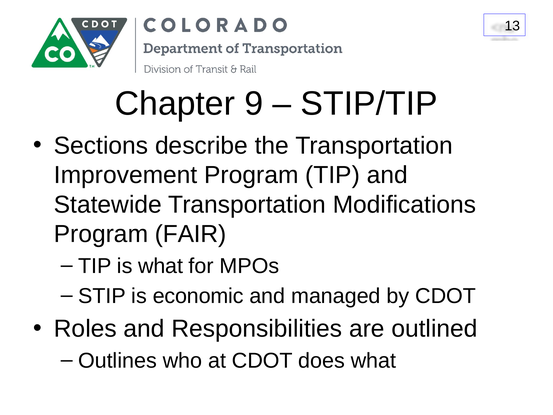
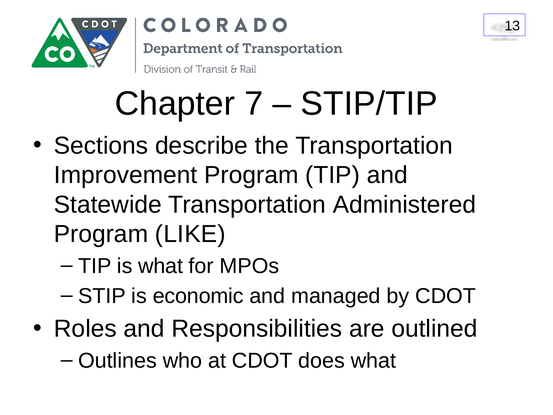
9: 9 -> 7 (254, 104)
Modifications: Modifications -> Administered (404, 204)
FAIR: FAIR -> LIKE (190, 234)
